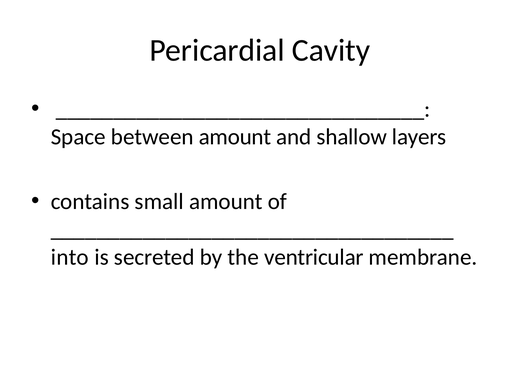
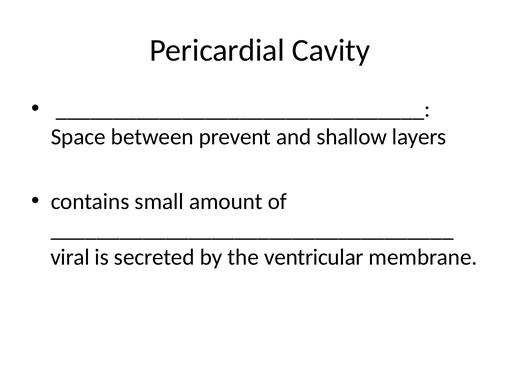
between amount: amount -> prevent (235, 137)
into: into -> viral (70, 257)
